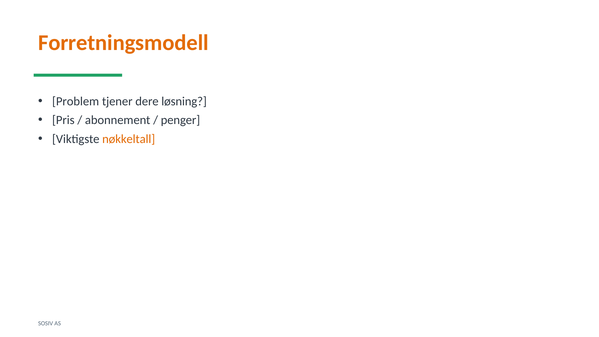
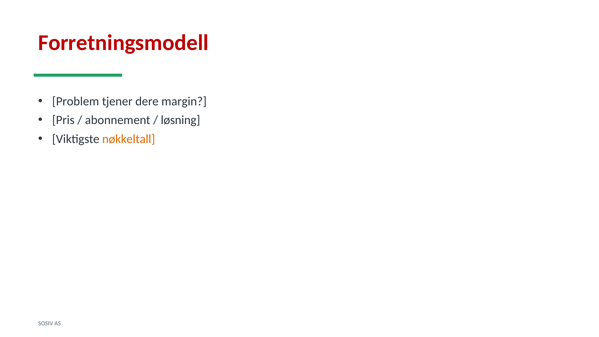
Forretningsmodell colour: orange -> red (123, 43)
løsning: løsning -> margin (184, 101)
penger: penger -> løsning (180, 120)
